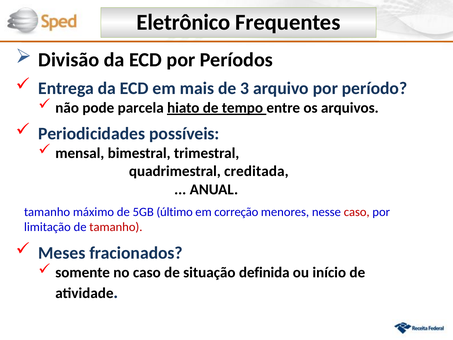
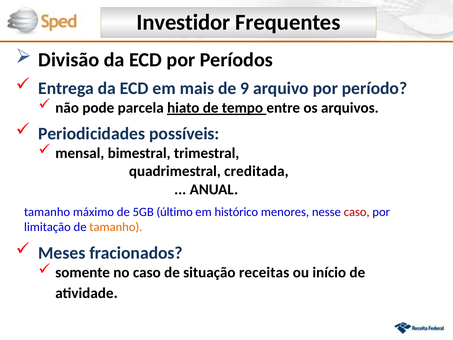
Eletrônico: Eletrônico -> Investidor (183, 22)
3: 3 -> 9 (245, 88)
correção: correção -> histórico (236, 212)
tamanho colour: red -> orange (116, 227)
definida: definida -> receitas (264, 272)
